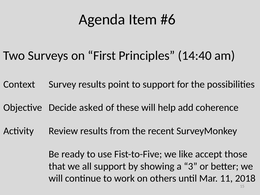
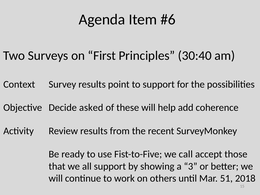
14:40: 14:40 -> 30:40 (195, 56)
like: like -> call (186, 154)
11: 11 -> 51 (226, 178)
